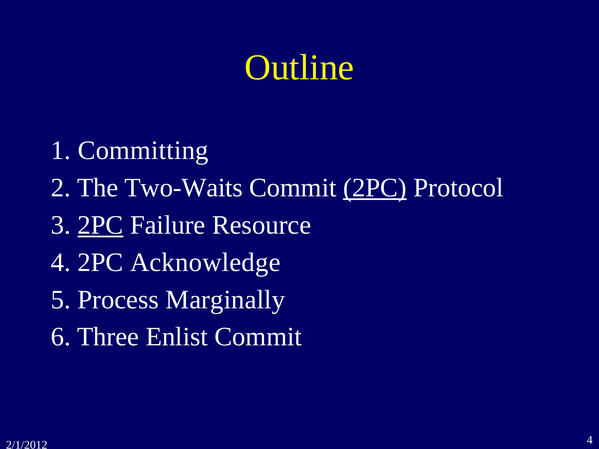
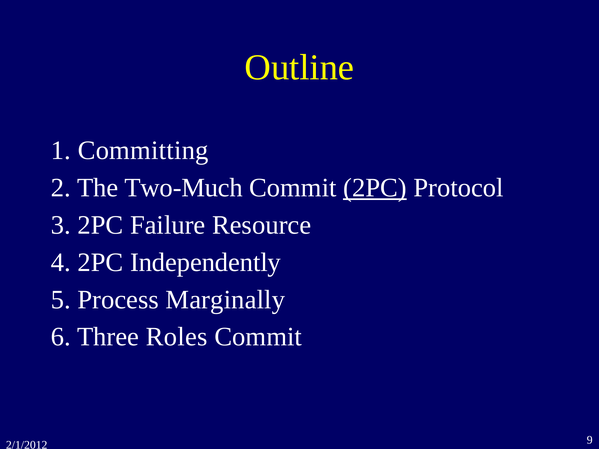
Two-Waits: Two-Waits -> Two-Much (184, 188)
2PC underline: present -> none (100, 225)
Acknowledge: Acknowledge -> Independently (205, 262)
Enlist: Enlist -> Roles (177, 337)
4: 4 -> 9 (590, 440)
